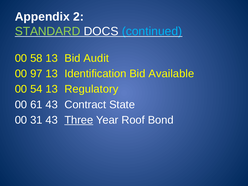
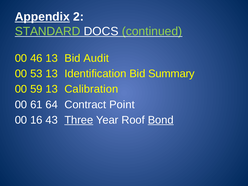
Appendix underline: none -> present (42, 17)
continued colour: light blue -> light green (152, 31)
58: 58 -> 46 (36, 58)
97: 97 -> 53 (36, 74)
Available: Available -> Summary (171, 74)
54: 54 -> 59 (36, 89)
Regulatory: Regulatory -> Calibration (91, 89)
61 43: 43 -> 64 (52, 105)
State: State -> Point (122, 105)
31: 31 -> 16 (36, 120)
Bond underline: none -> present (161, 120)
